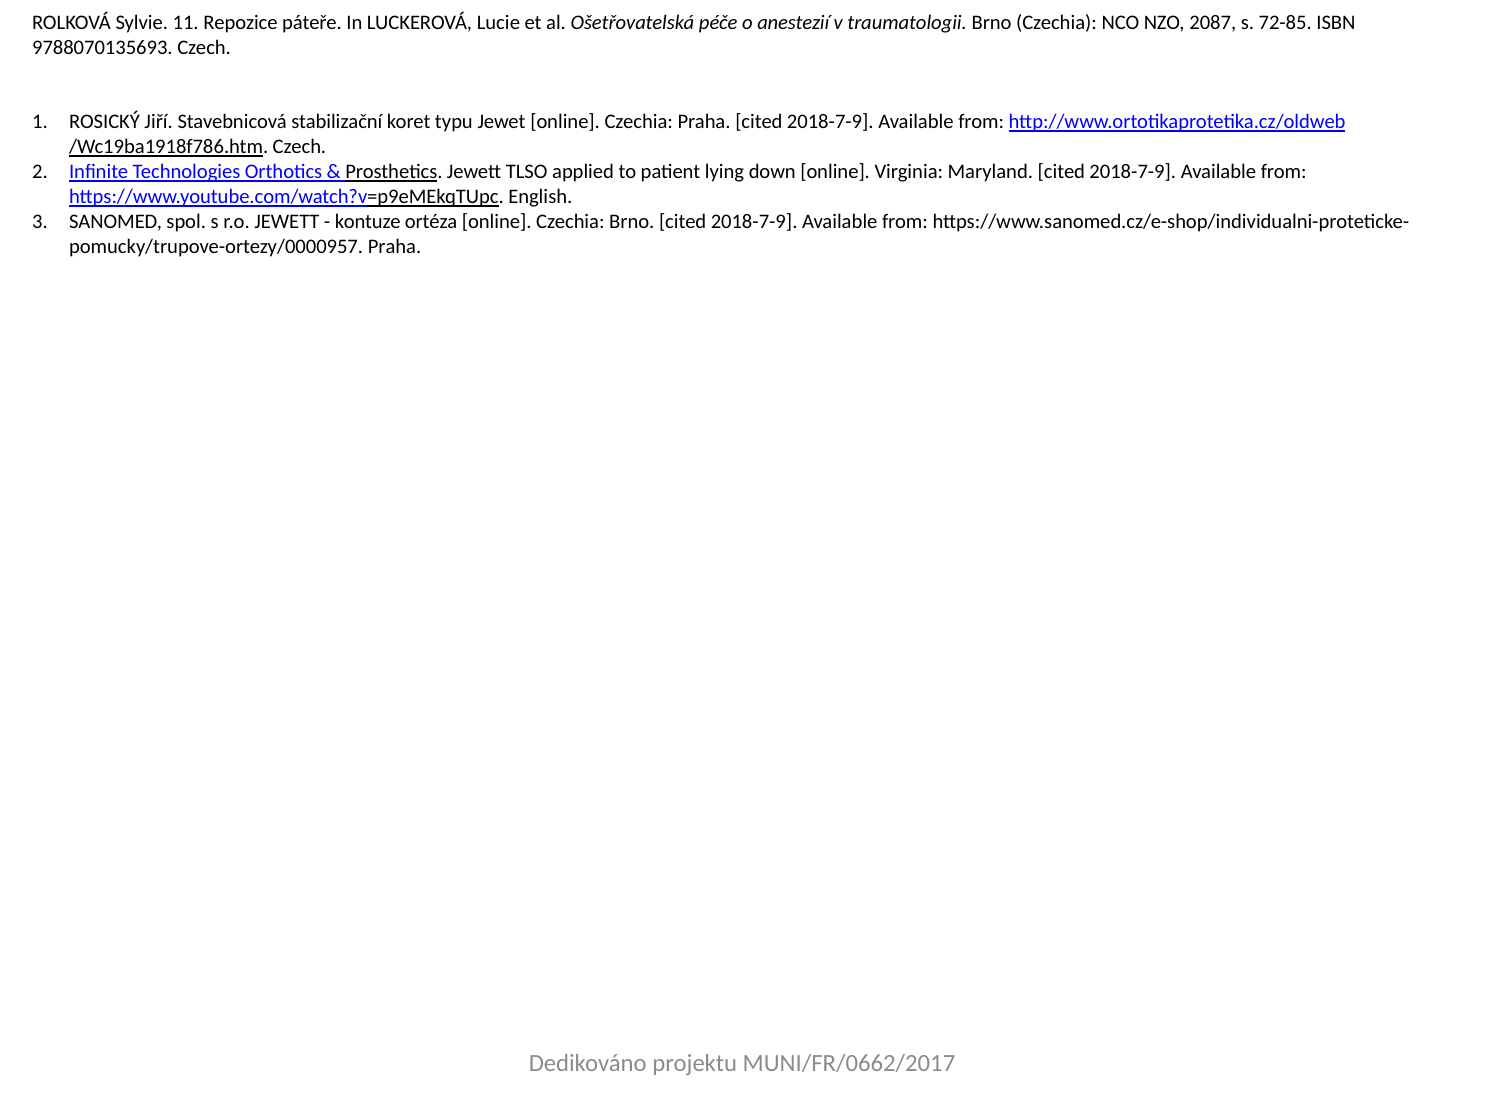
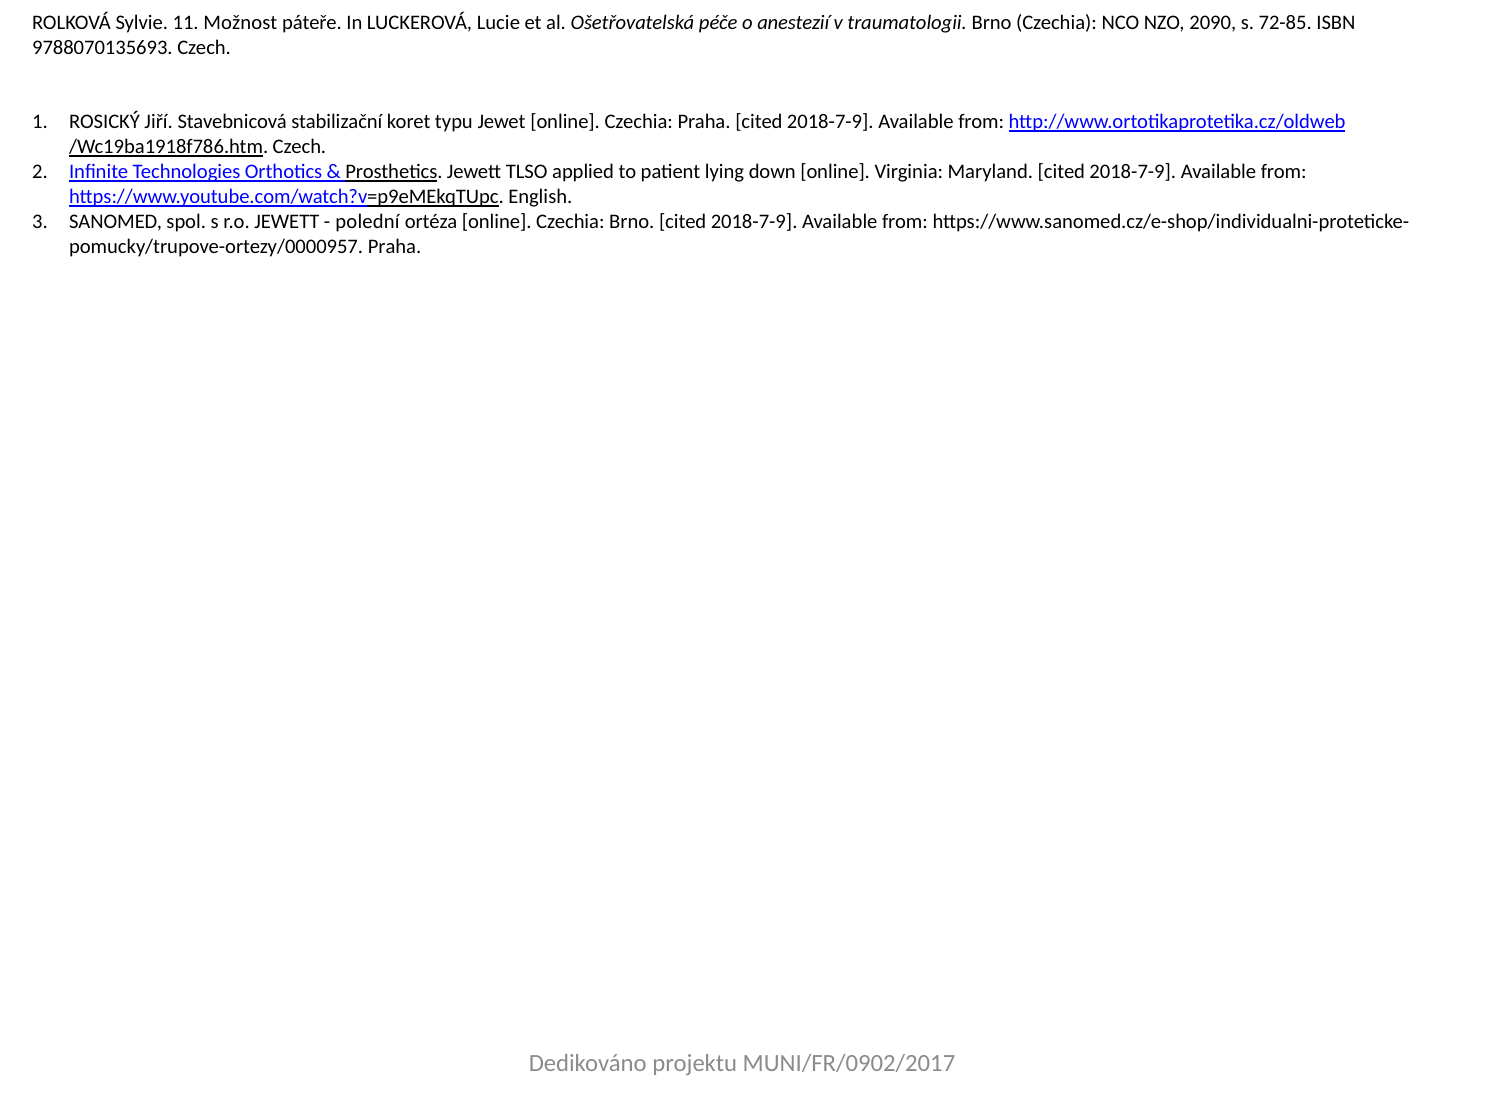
Repozice: Repozice -> Možnost (240, 23)
2087: 2087 -> 2090 (1213, 23)
kontuze: kontuze -> polední (368, 222)
MUNI/FR/0662/2017: MUNI/FR/0662/2017 -> MUNI/FR/0902/2017 (849, 1063)
